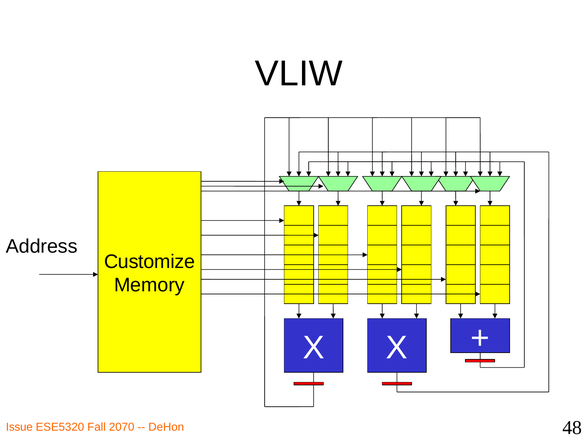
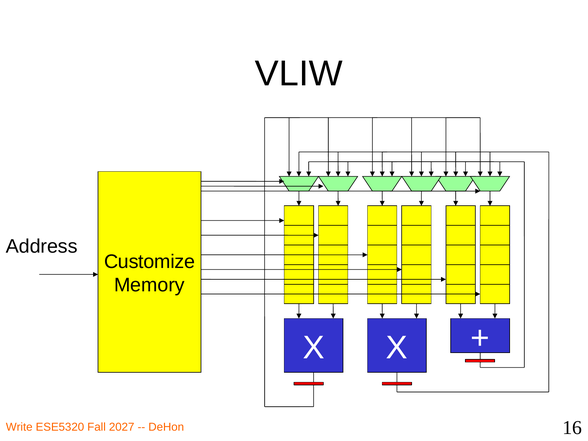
Issue: Issue -> Write (19, 427)
2070: 2070 -> 2027 (122, 427)
48: 48 -> 16 (572, 428)
